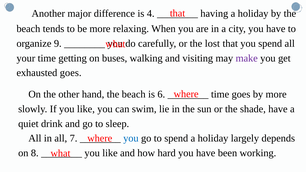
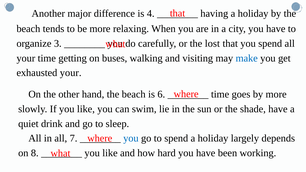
9: 9 -> 3 (58, 44)
make colour: purple -> blue (247, 58)
exhausted goes: goes -> your (71, 73)
